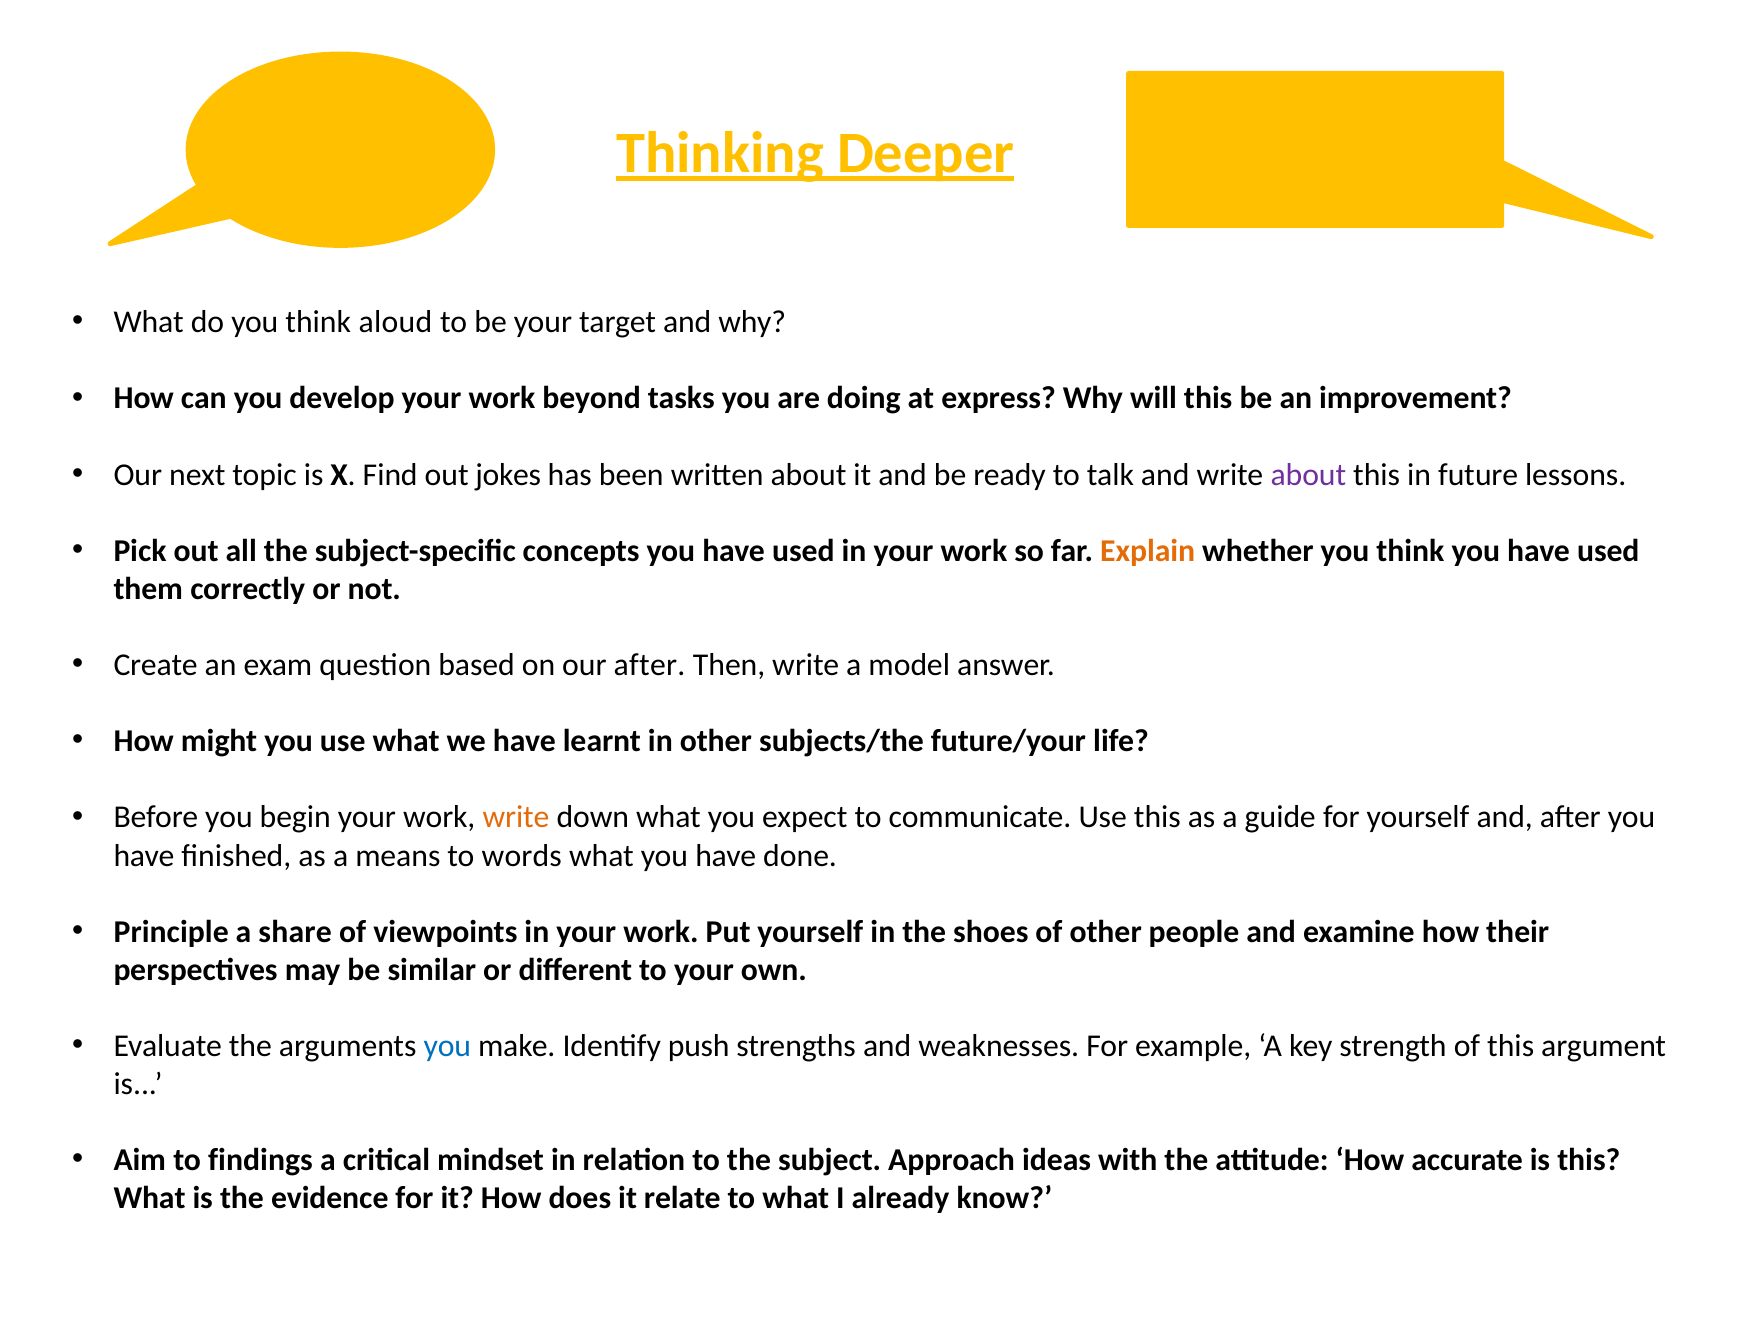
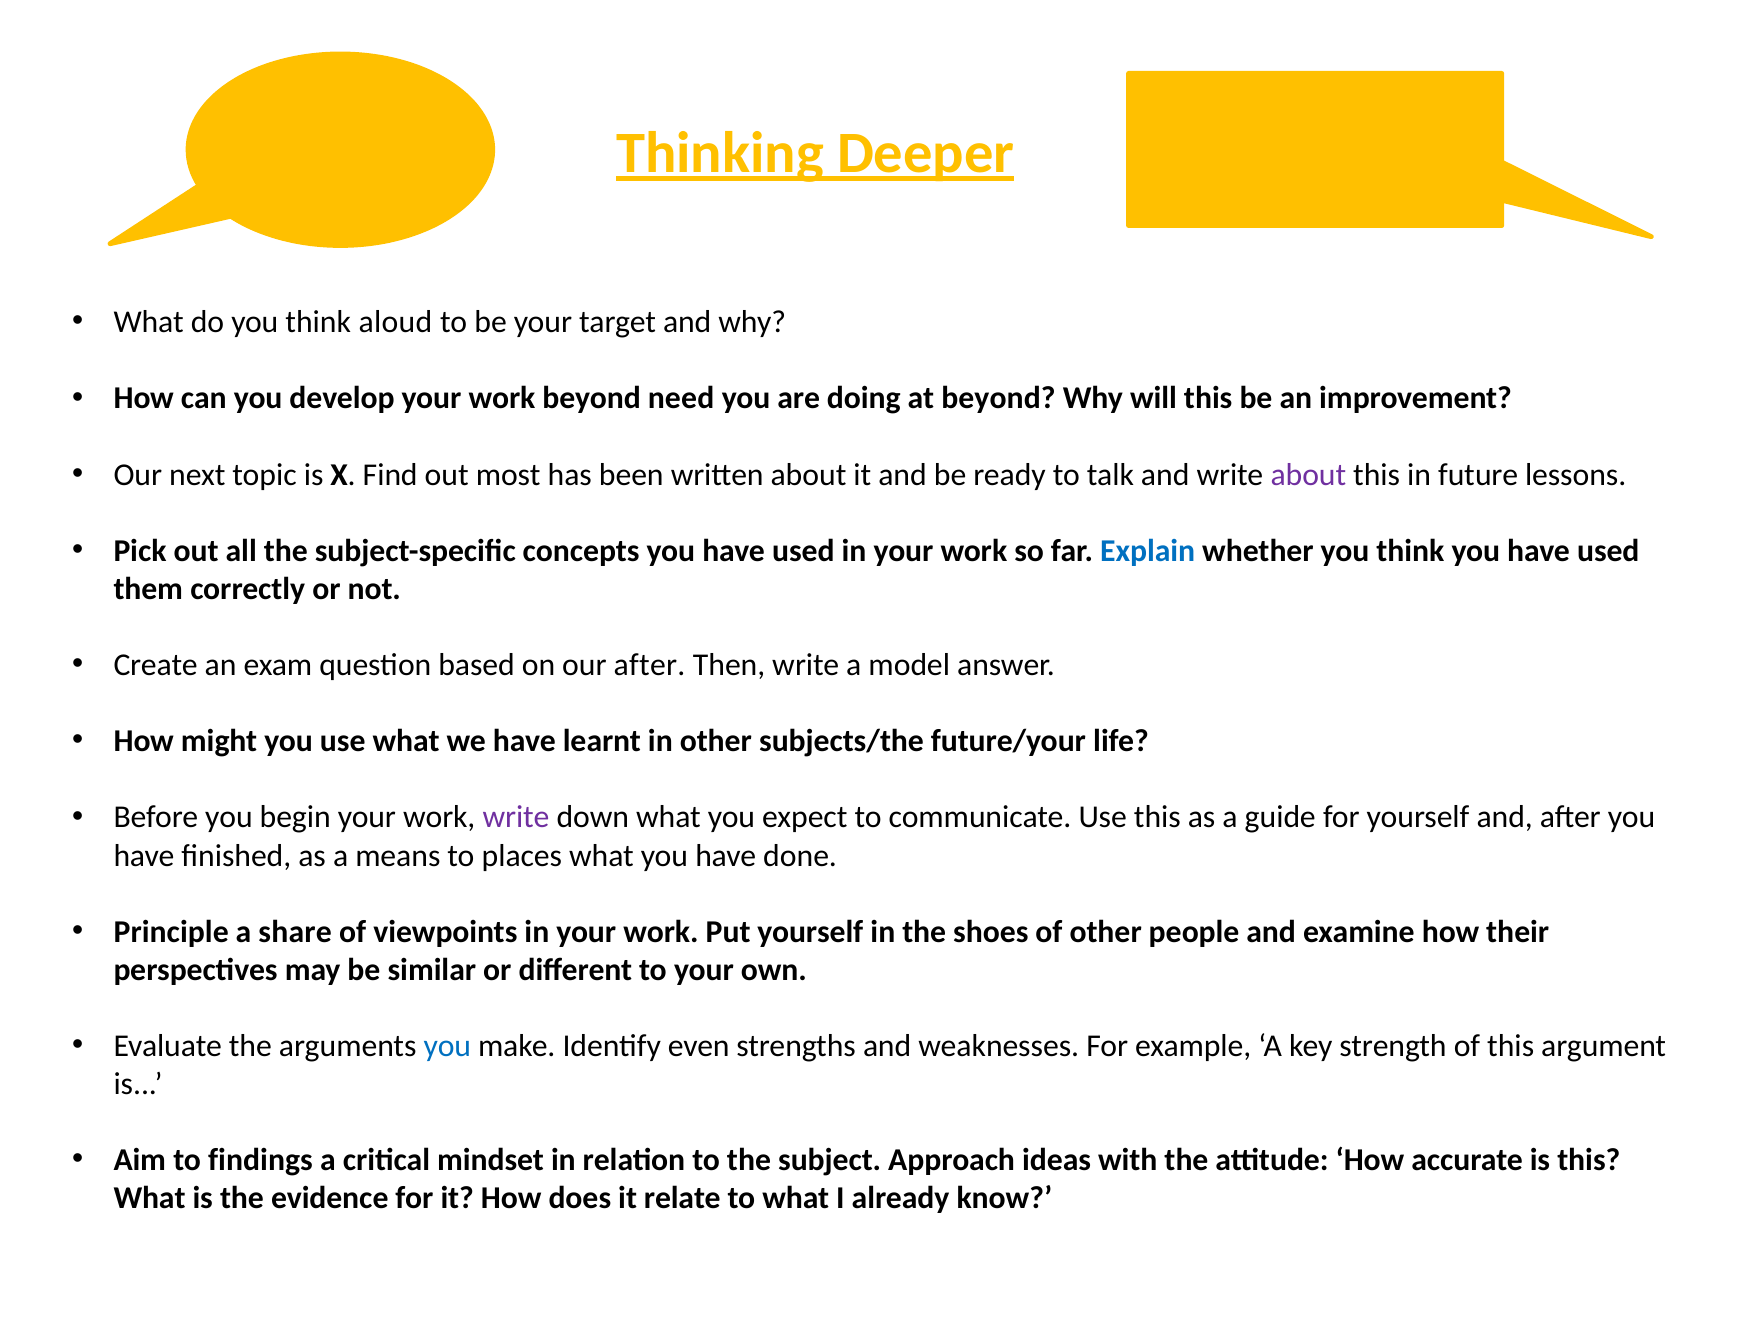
tasks: tasks -> need (681, 398)
at express: express -> beyond (998, 398)
jokes: jokes -> most (508, 475)
Explain colour: orange -> blue (1148, 551)
write colour: orange -> purple (516, 817)
words: words -> places (522, 856)
push: push -> even (699, 1046)
